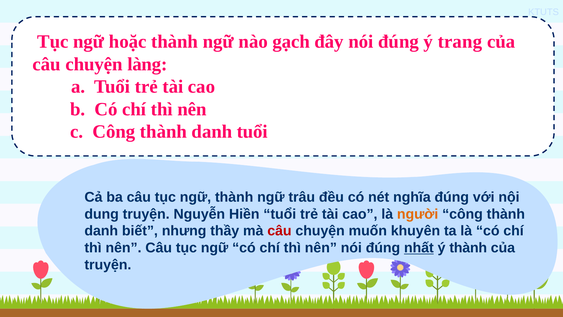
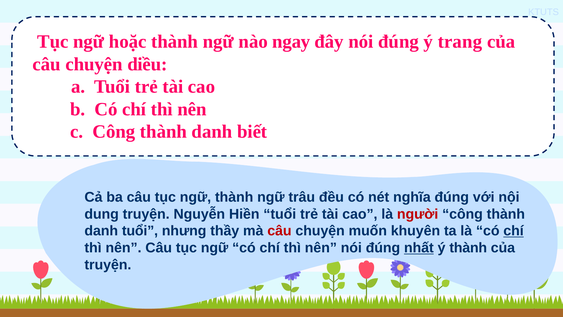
gạch: gạch -> ngay (291, 42)
làng: làng -> diều (147, 64)
danh tuổi: tuổi -> biết (252, 132)
người colour: orange -> red (418, 214)
danh biết: biết -> tuổi (140, 231)
chí underline: none -> present (514, 231)
